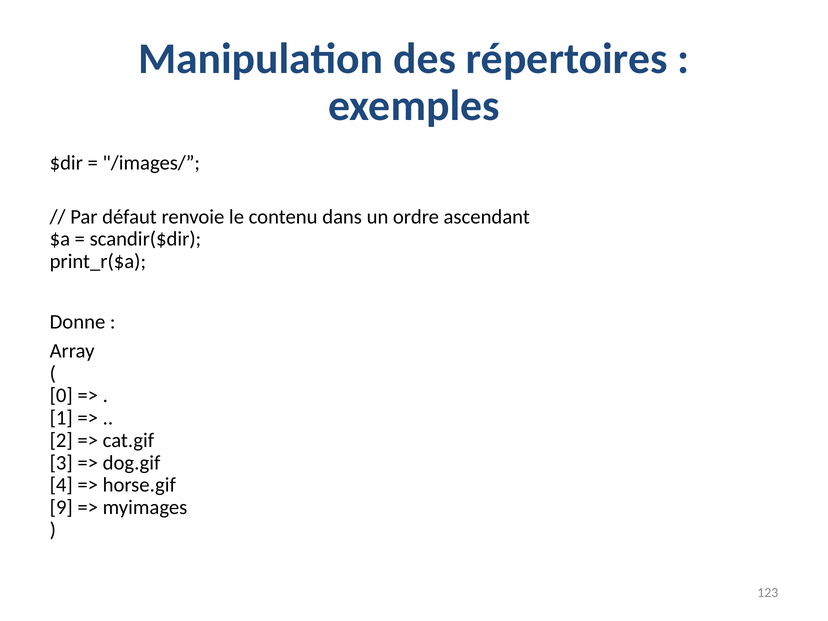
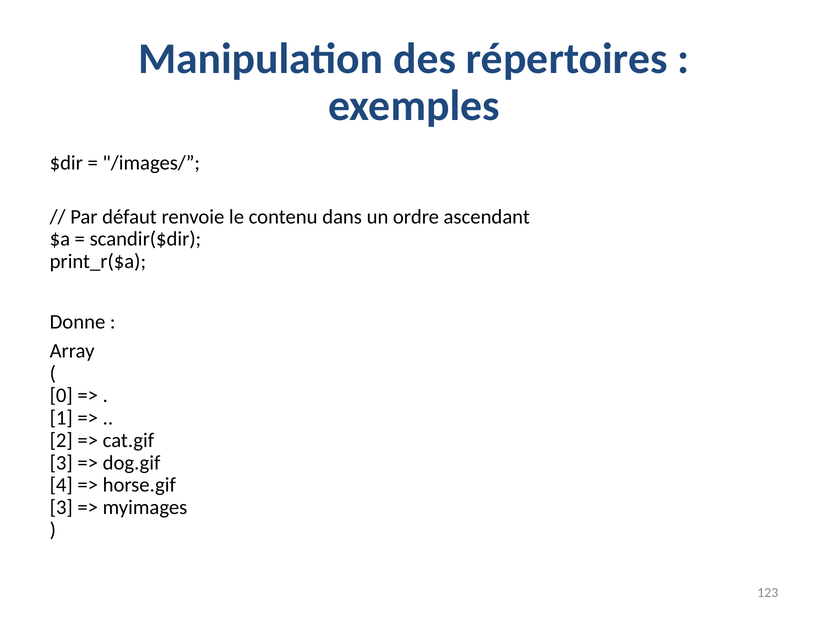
9: 9 -> 3 (61, 507)
